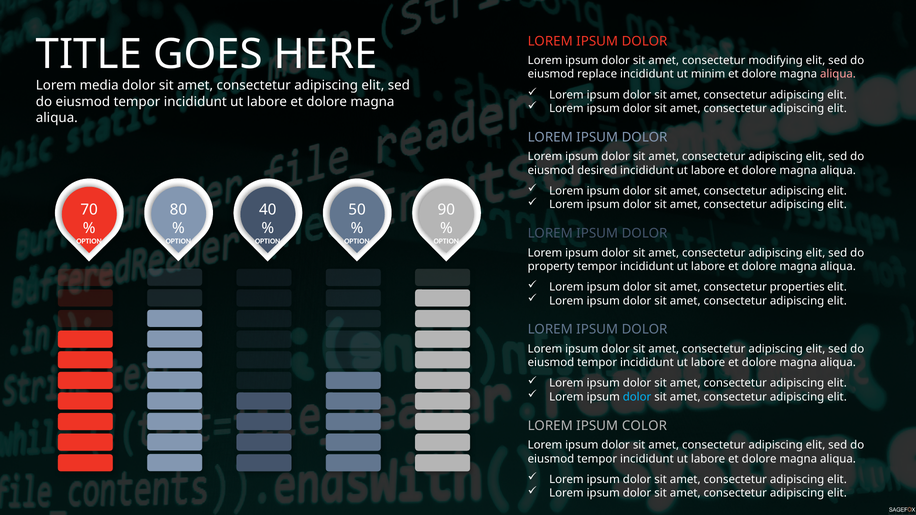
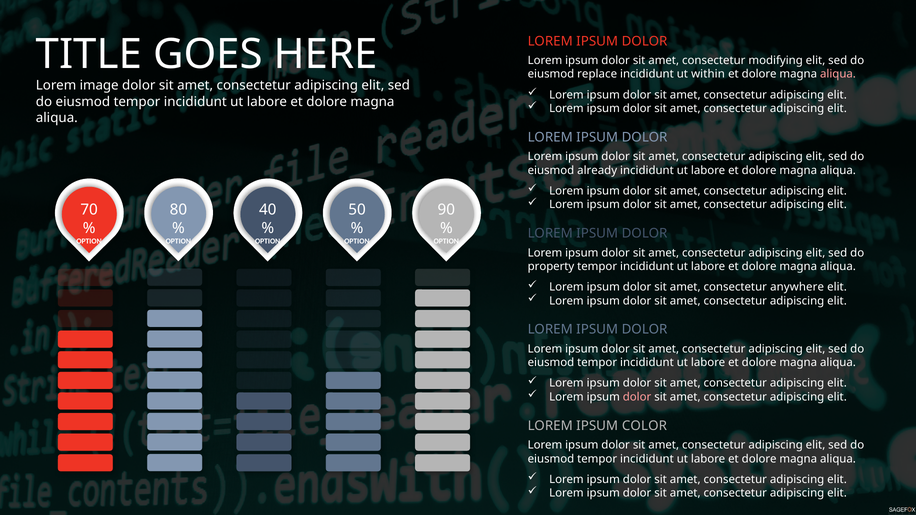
minim: minim -> within (708, 74)
media: media -> image (99, 86)
desired: desired -> already (597, 170)
properties: properties -> anywhere (797, 287)
dolor colour: light blue -> pink (637, 397)
